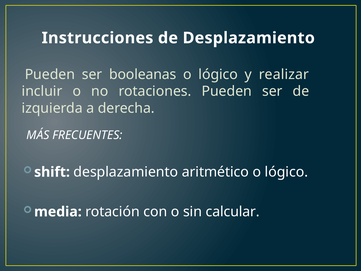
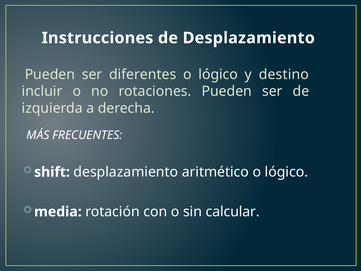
booleanas: booleanas -> diferentes (143, 74)
realizar: realizar -> destino (284, 74)
